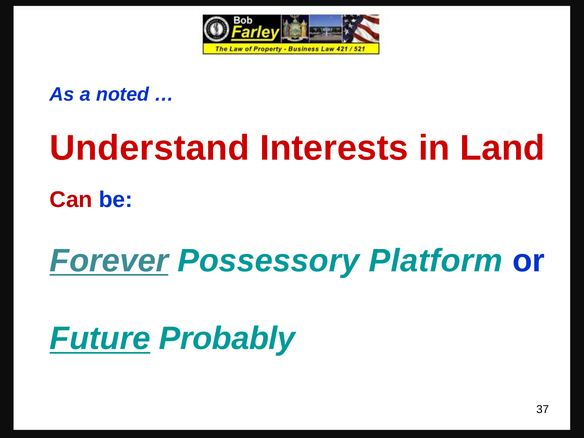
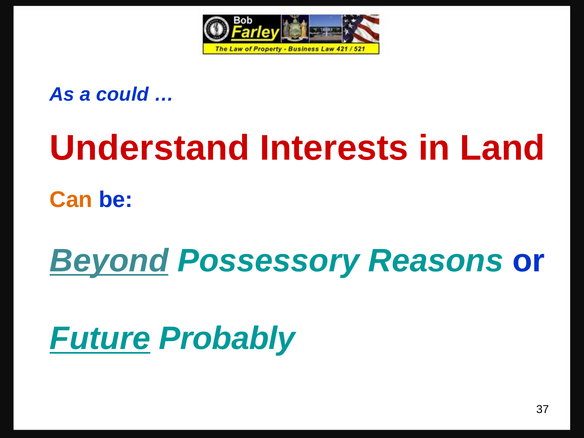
noted: noted -> could (123, 94)
Can colour: red -> orange (71, 200)
Forever: Forever -> Beyond (109, 261)
Platform: Platform -> Reasons (436, 261)
